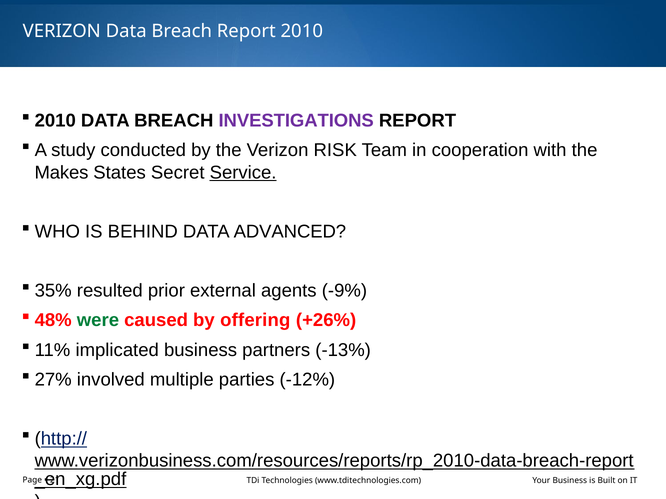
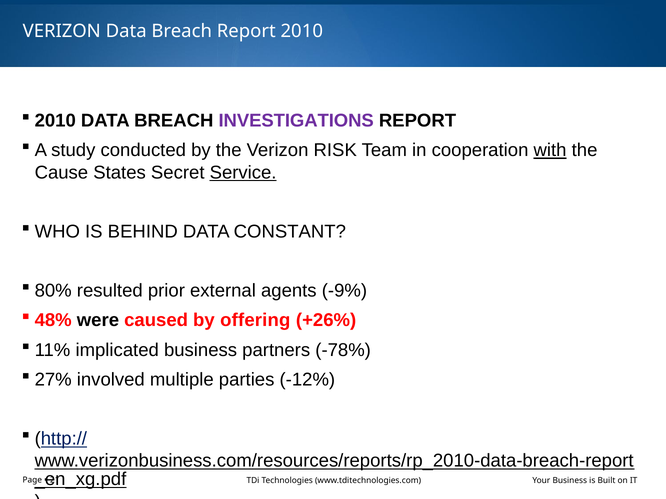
with underline: none -> present (550, 150)
Makes: Makes -> Cause (61, 173)
ADVANCED: ADVANCED -> CONSTANT (290, 232)
35%: 35% -> 80% (53, 291)
were colour: green -> black (98, 321)
-13%: -13% -> -78% (343, 350)
